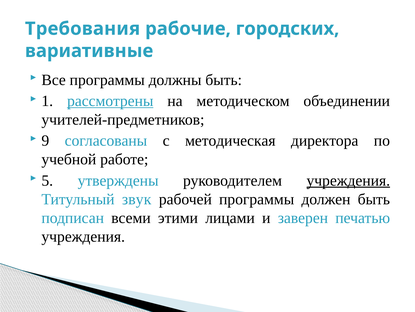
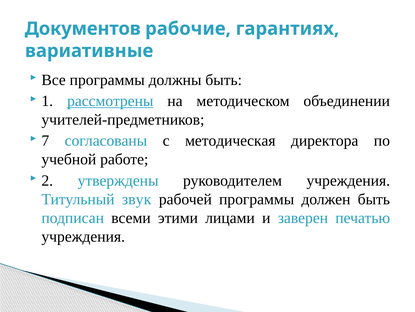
Требования: Требования -> Документов (83, 29)
городских: городских -> гарантиях (287, 29)
9: 9 -> 7 (45, 140)
5: 5 -> 2 (47, 180)
учреждения underline: present -> none (348, 180)
